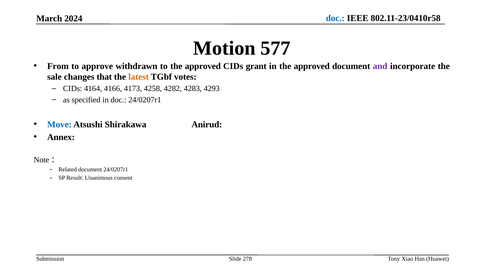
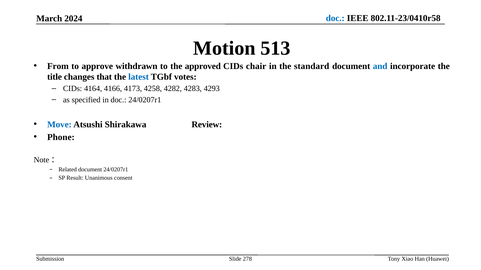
577: 577 -> 513 (276, 48)
grant: grant -> chair (256, 66)
in the approved: approved -> standard (312, 66)
and colour: purple -> blue (380, 66)
sale: sale -> title (55, 77)
latest colour: orange -> blue (139, 77)
Anirud: Anirud -> Review (207, 125)
Annex: Annex -> Phone (61, 137)
